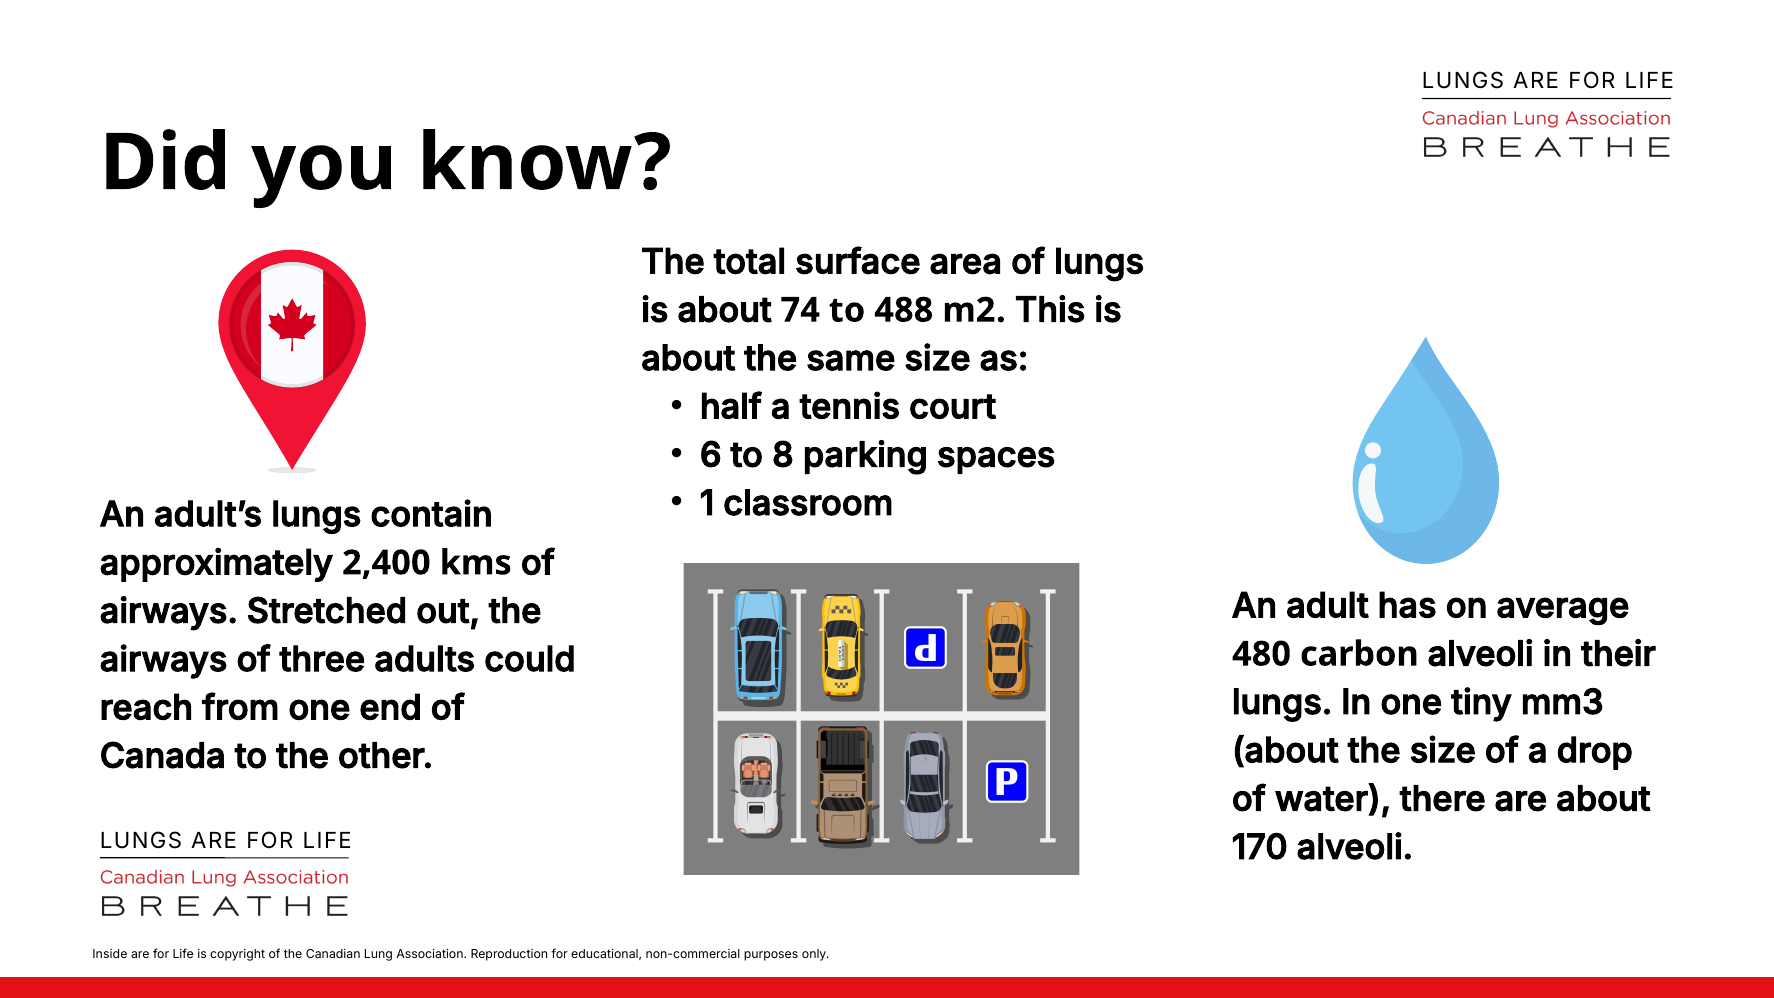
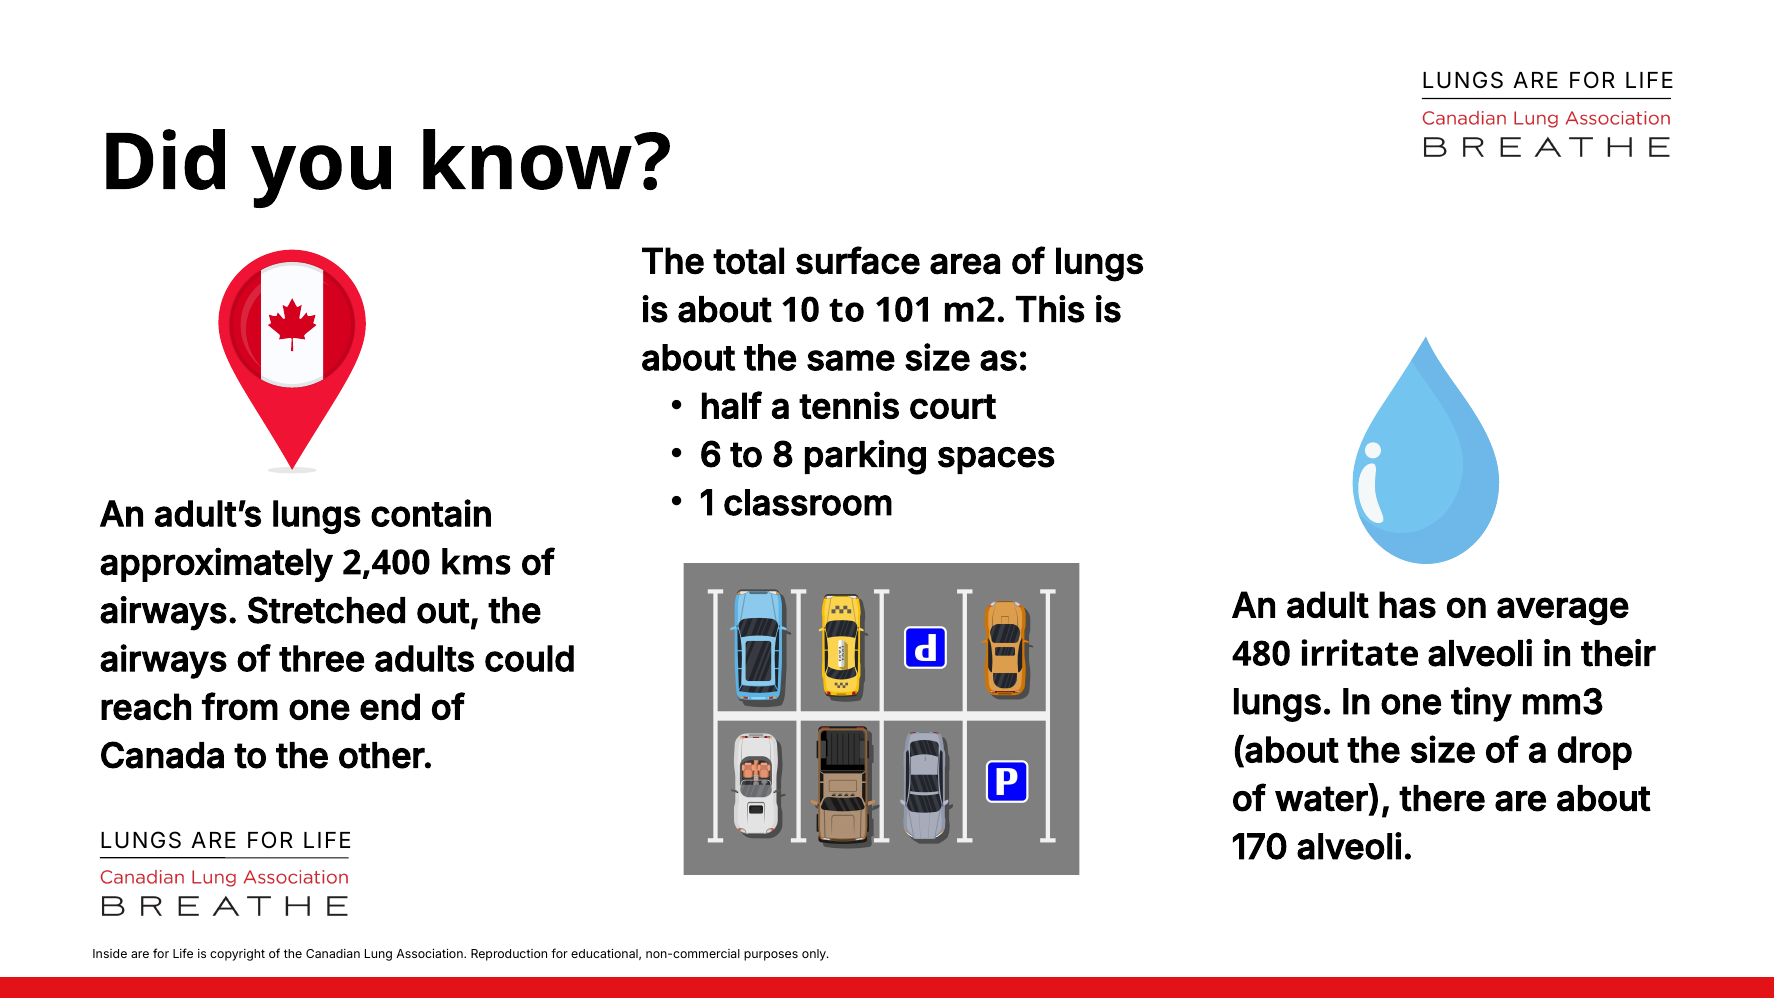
74: 74 -> 10 (800, 310)
488: 488 -> 101 (904, 310)
carbon: carbon -> irritate (1359, 654)
